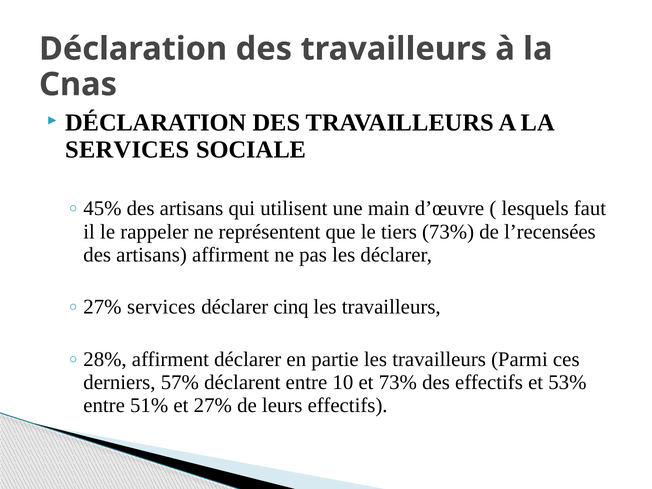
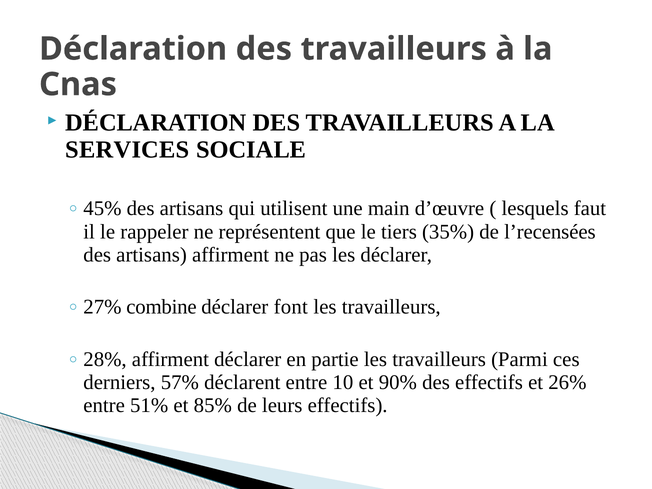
tiers 73%: 73% -> 35% (448, 232)
services: services -> combine (161, 307)
cinq: cinq -> font (291, 307)
et 73%: 73% -> 90% (398, 382)
53%: 53% -> 26% (567, 382)
27%: 27% -> 85% (213, 406)
